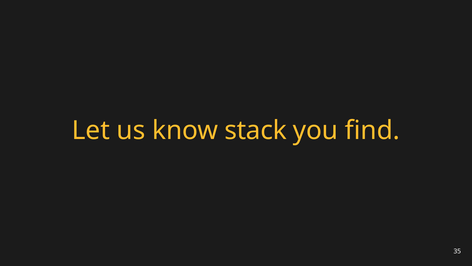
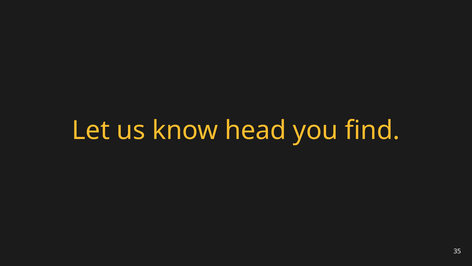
stack: stack -> head (256, 130)
